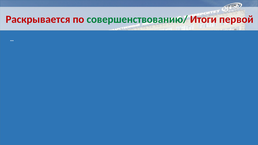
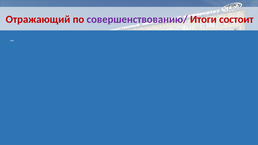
Раскрывается: Раскрывается -> Отражающий (38, 19)
совершенствованию/ colour: green -> purple (137, 19)
первой: первой -> состоит (236, 19)
